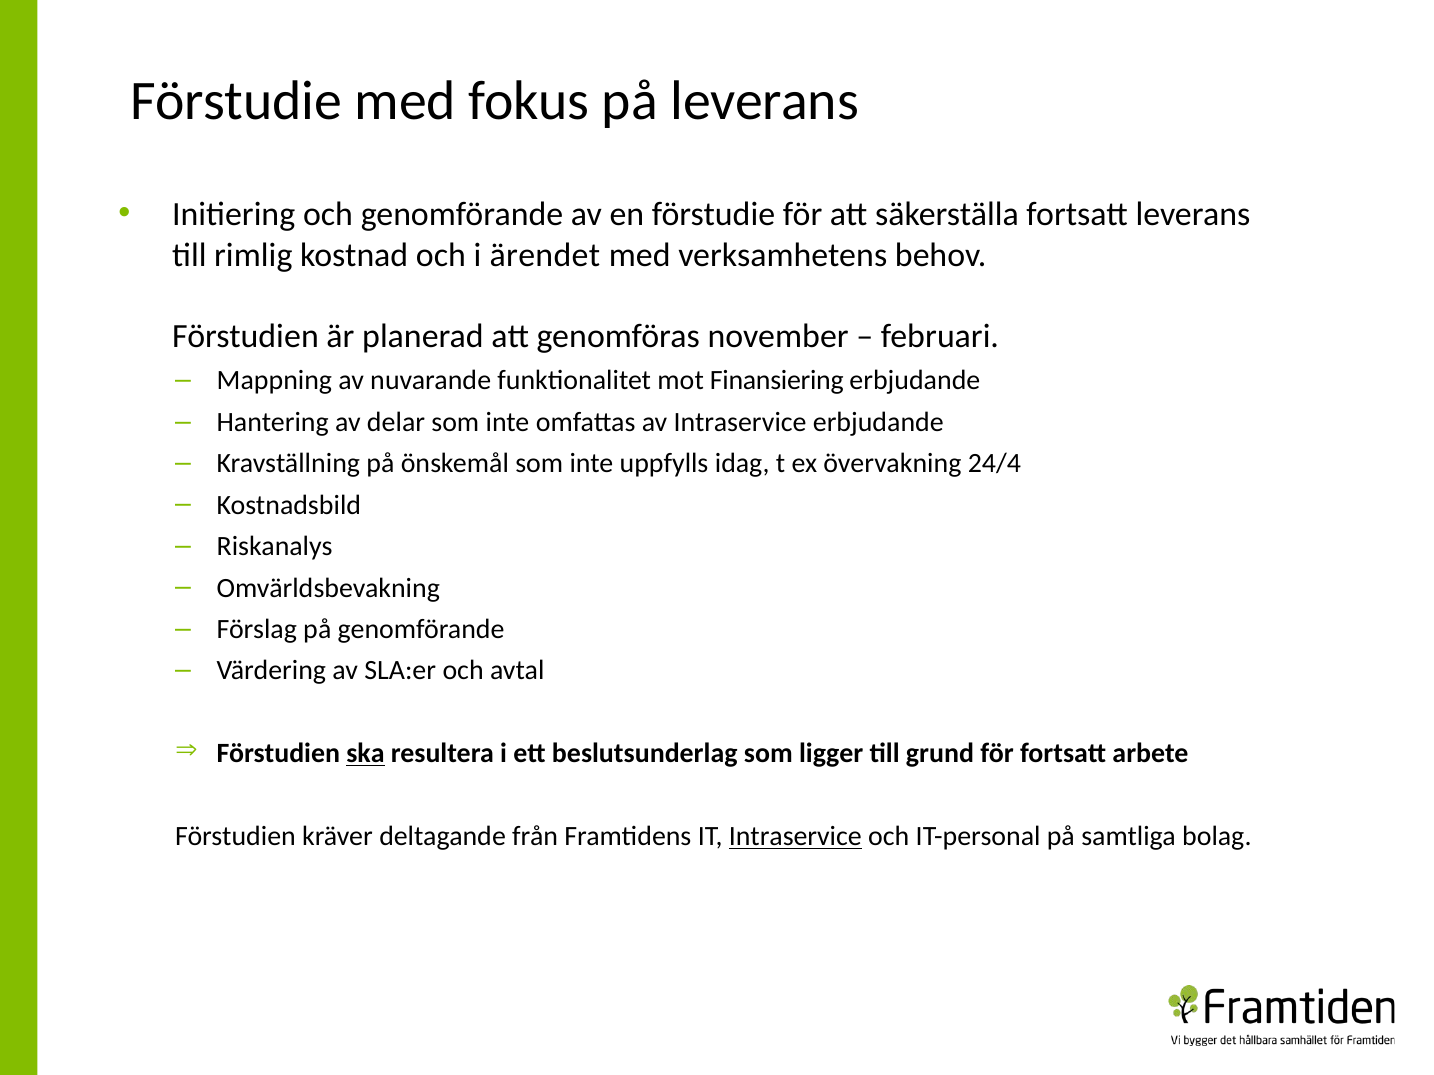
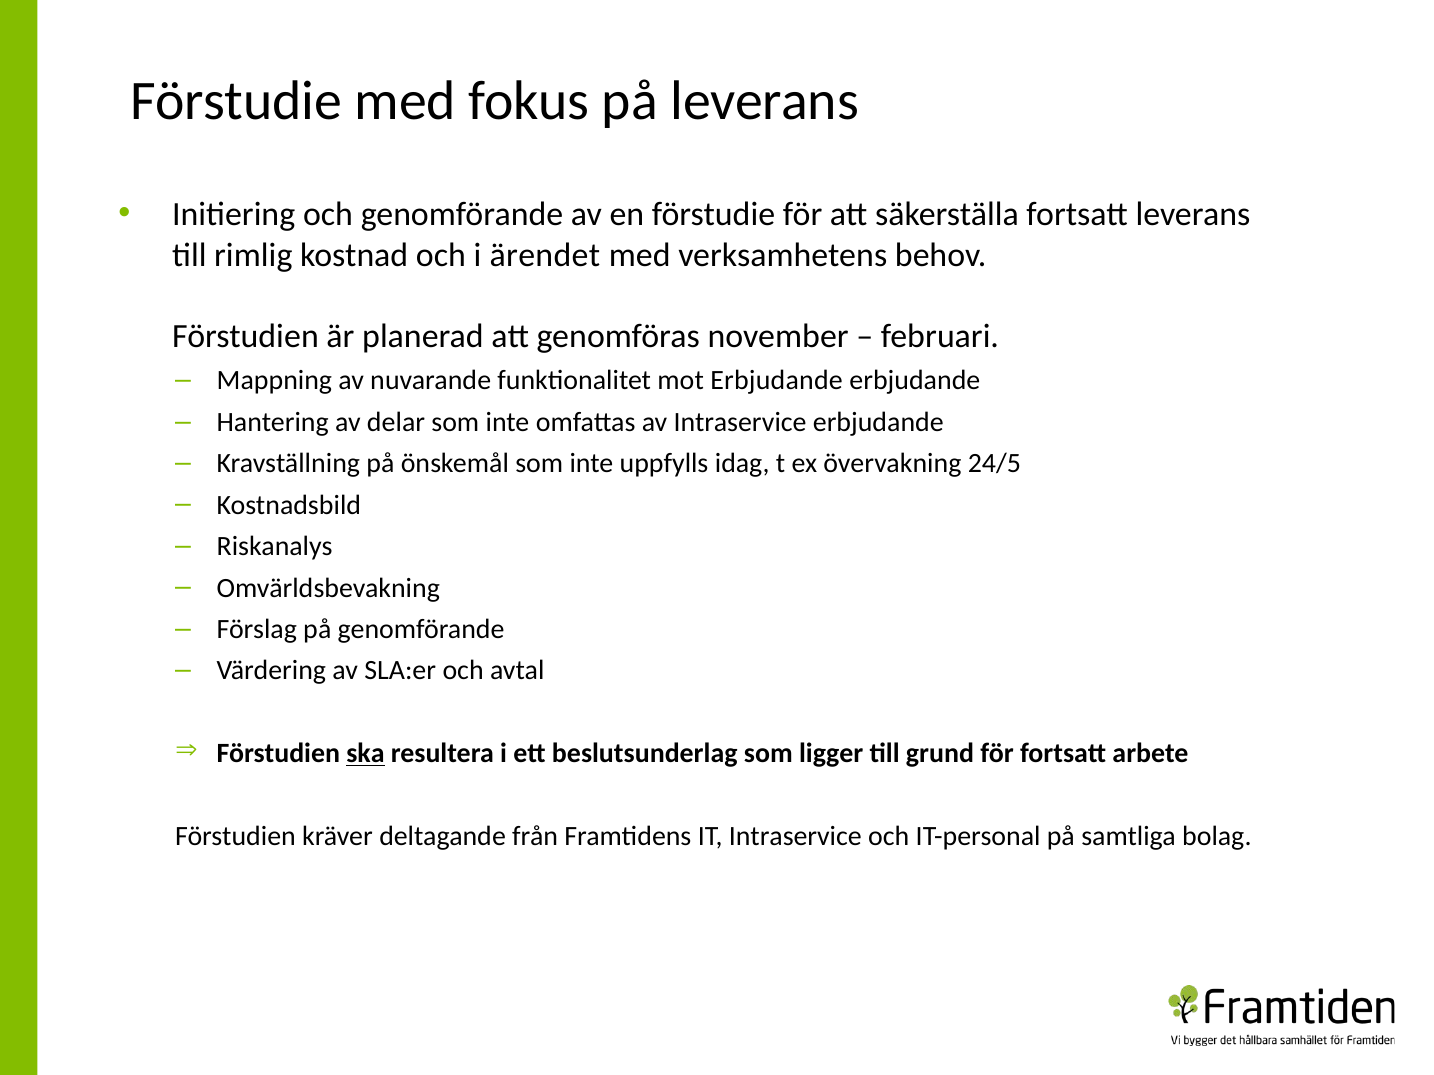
mot Finansiering: Finansiering -> Erbjudande (777, 381)
24/4: 24/4 -> 24/5 (994, 464)
Intraservice underline: present -> none (795, 837)
